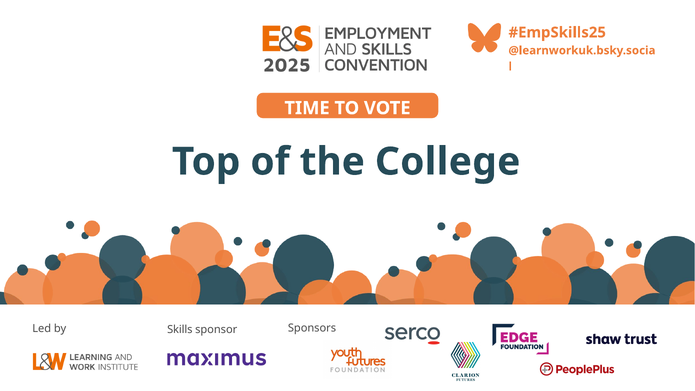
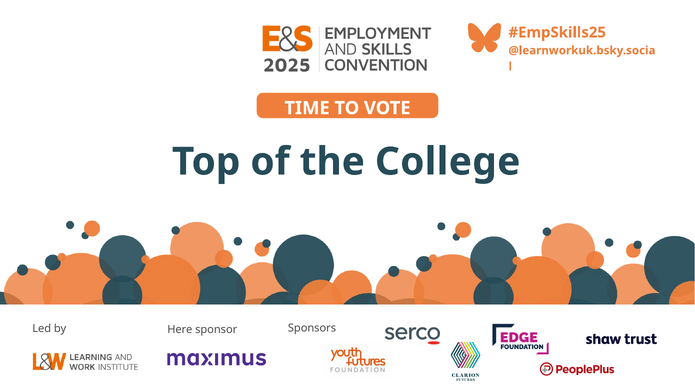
Skills: Skills -> Here (180, 329)
